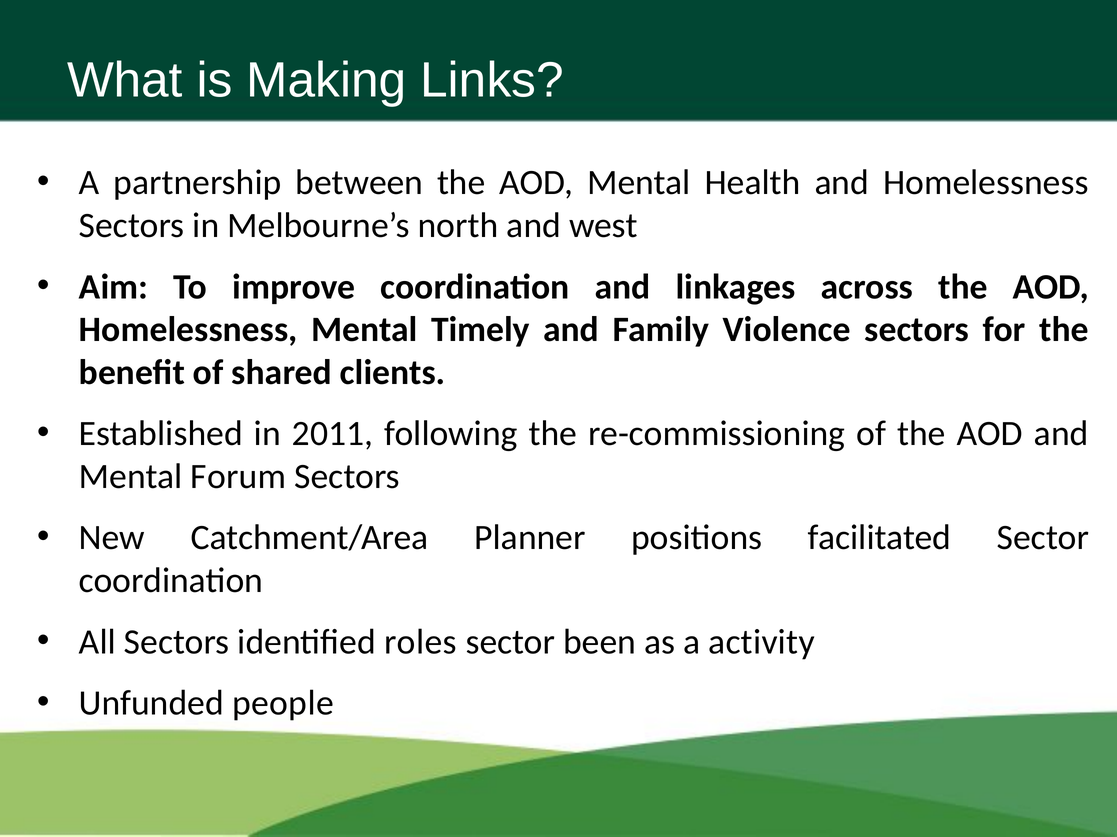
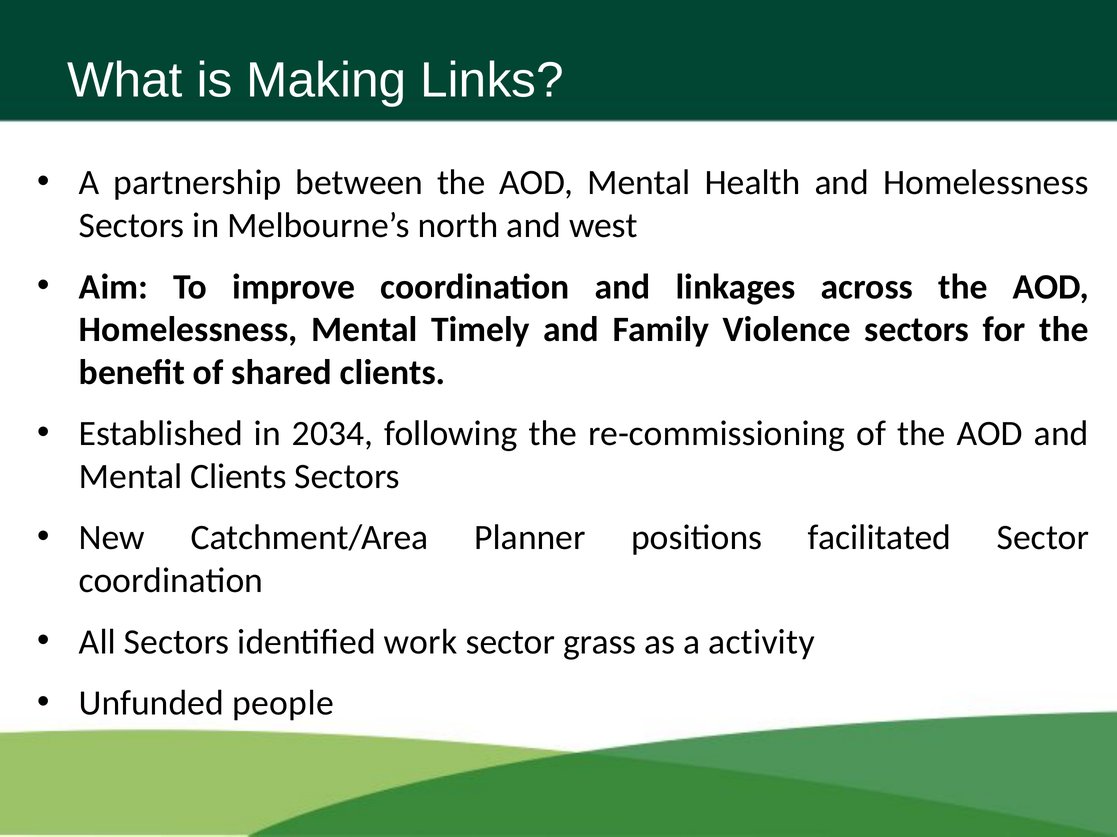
2011: 2011 -> 2034 (333, 434)
Mental Forum: Forum -> Clients (238, 477)
roles: roles -> work (421, 642)
been: been -> grass (600, 642)
